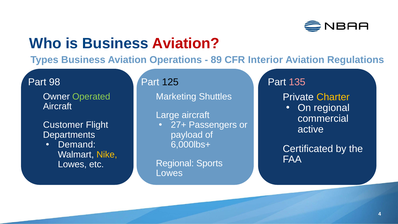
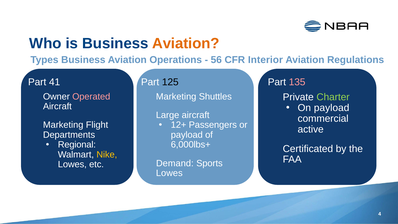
Aviation colour: red -> orange (186, 43)
89: 89 -> 56 (216, 60)
98: 98 -> 41 (55, 82)
Operated colour: light green -> pink (91, 96)
Charter colour: yellow -> light green (333, 97)
On regional: regional -> payload (332, 108)
27+: 27+ -> 12+ (179, 125)
Customer: Customer -> Marketing (63, 125)
Demand: Demand -> Regional (77, 145)
Regional: Regional -> Demand (175, 163)
